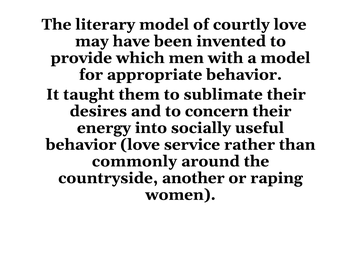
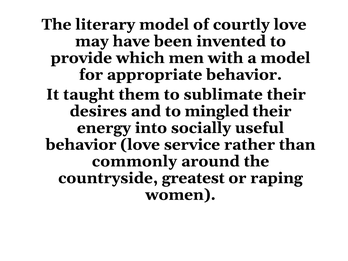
concern: concern -> mingled (217, 111)
another: another -> greatest (193, 178)
